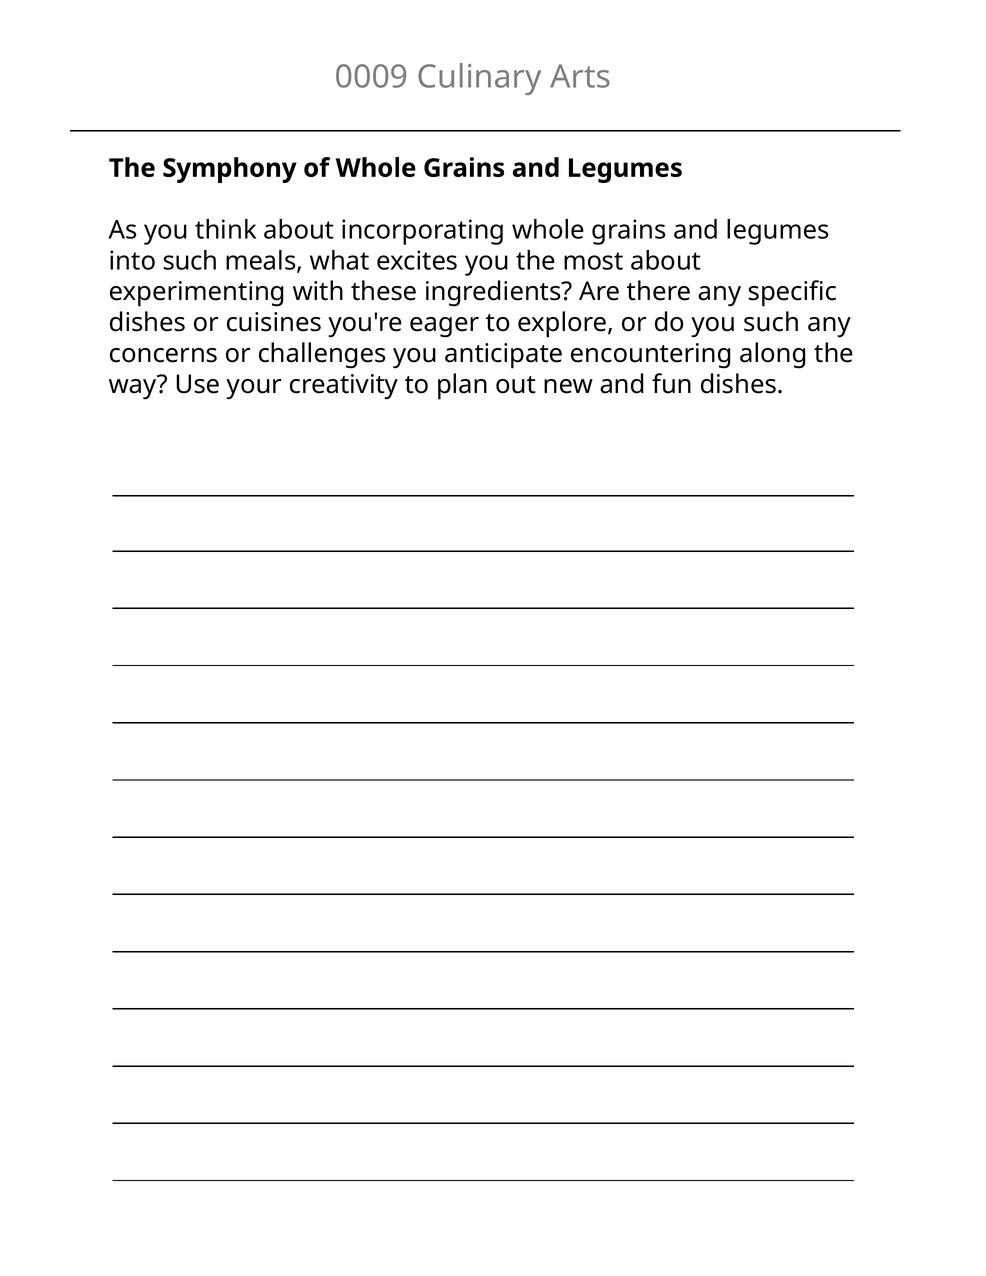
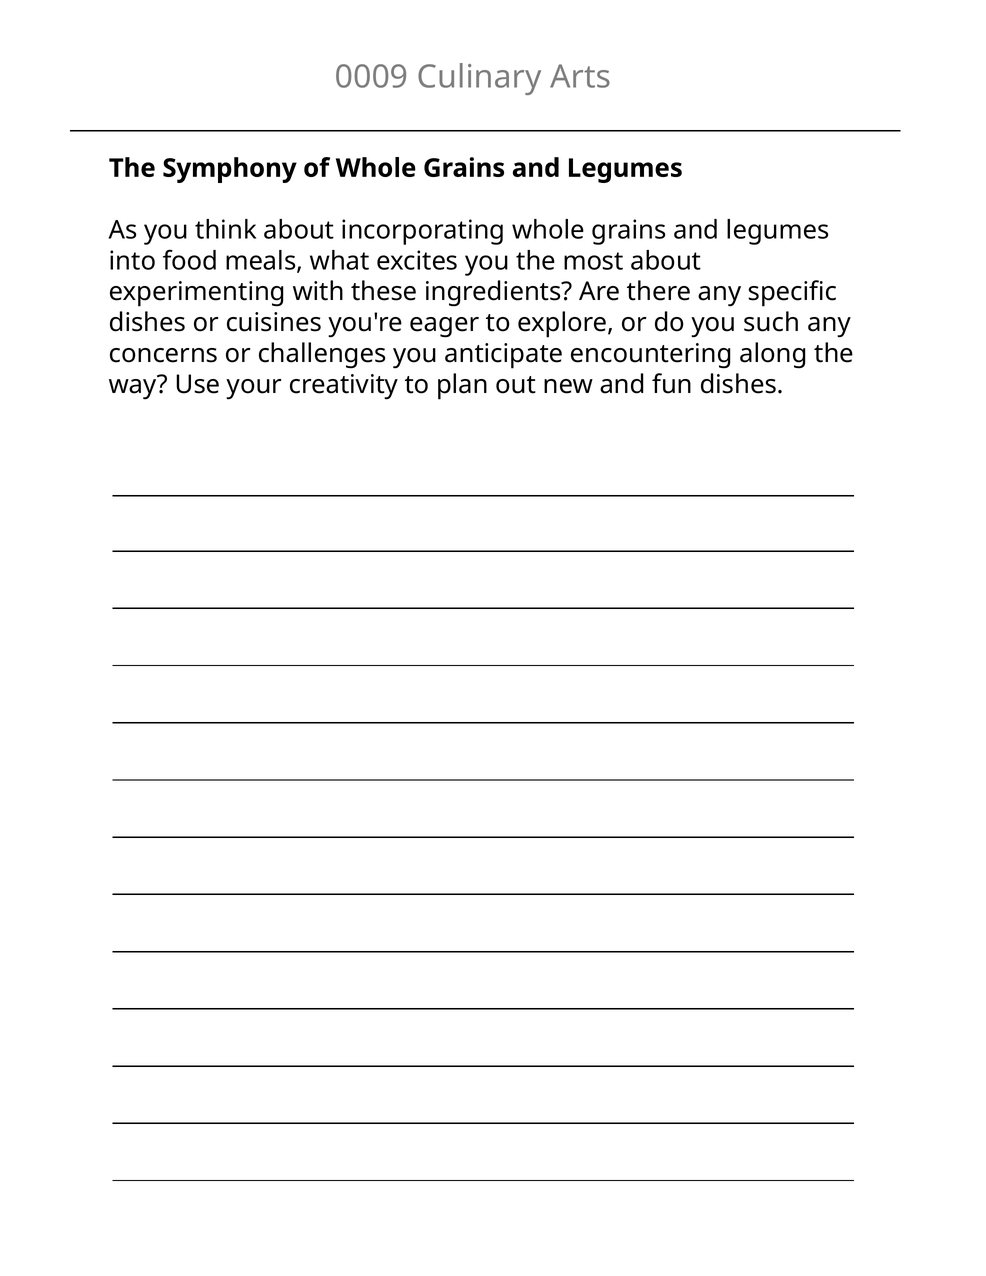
into such: such -> food (190, 261)
